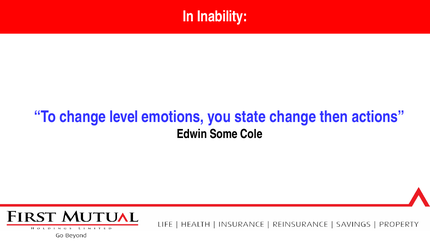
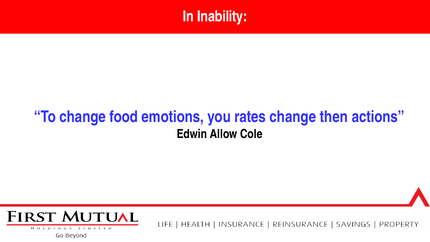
level: level -> food (124, 117)
state: state -> rates (250, 117)
Some: Some -> Allow (224, 134)
